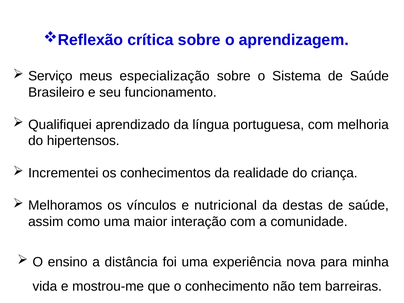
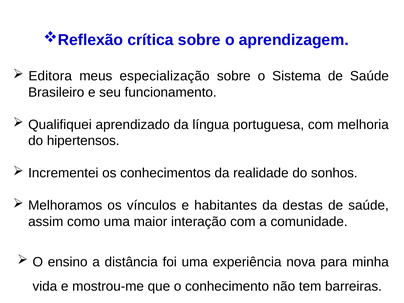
Serviço: Serviço -> Editora (50, 76)
criança: criança -> sonhos (334, 173)
nutricional: nutricional -> habitantes (226, 205)
